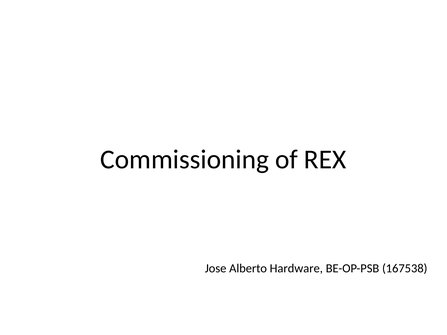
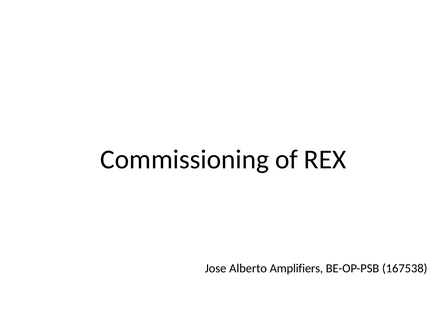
Hardware: Hardware -> Amplifiers (296, 269)
